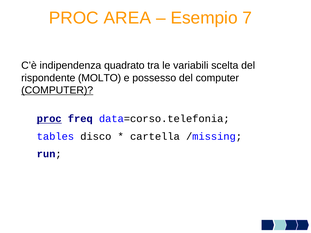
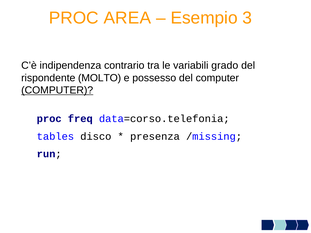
7: 7 -> 3 (247, 18)
quadrato: quadrato -> contrario (124, 65)
scelta: scelta -> grado (225, 65)
proc underline: present -> none (49, 119)
cartella: cartella -> presenza (155, 137)
